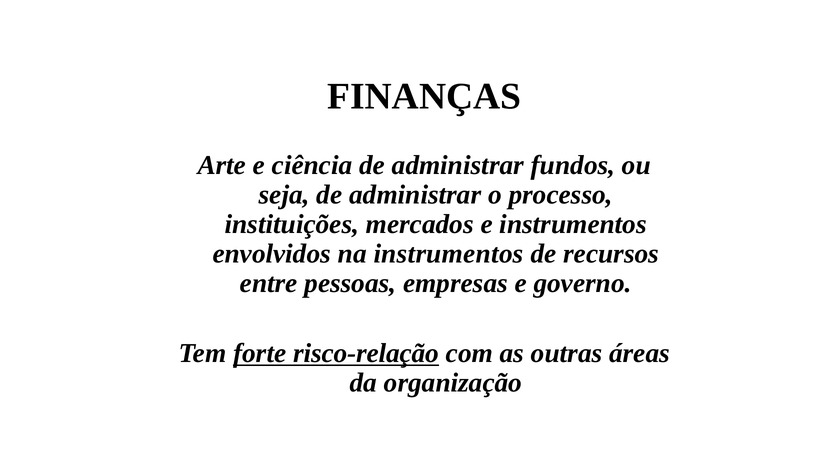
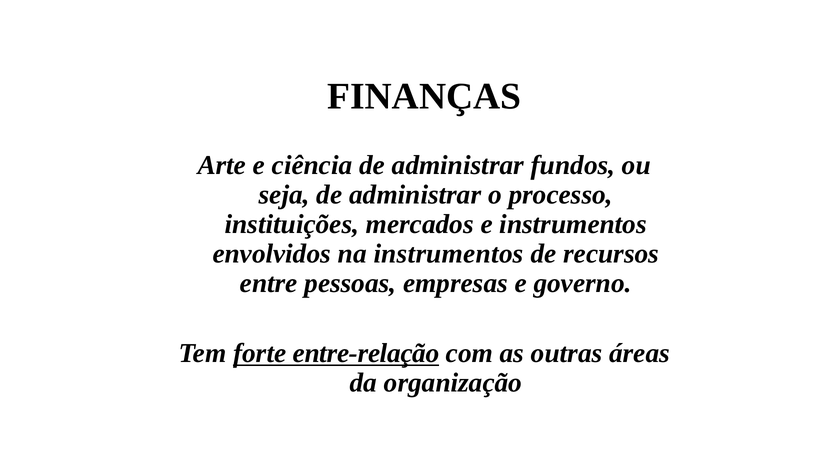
risco-relação: risco-relação -> entre-relação (366, 354)
